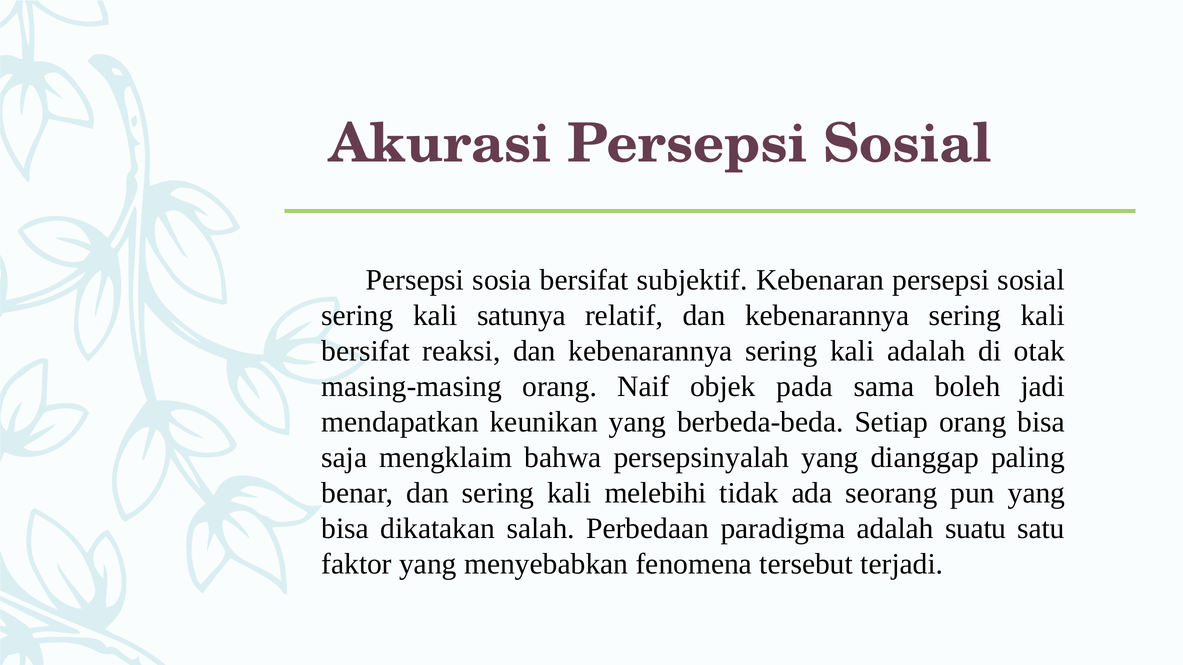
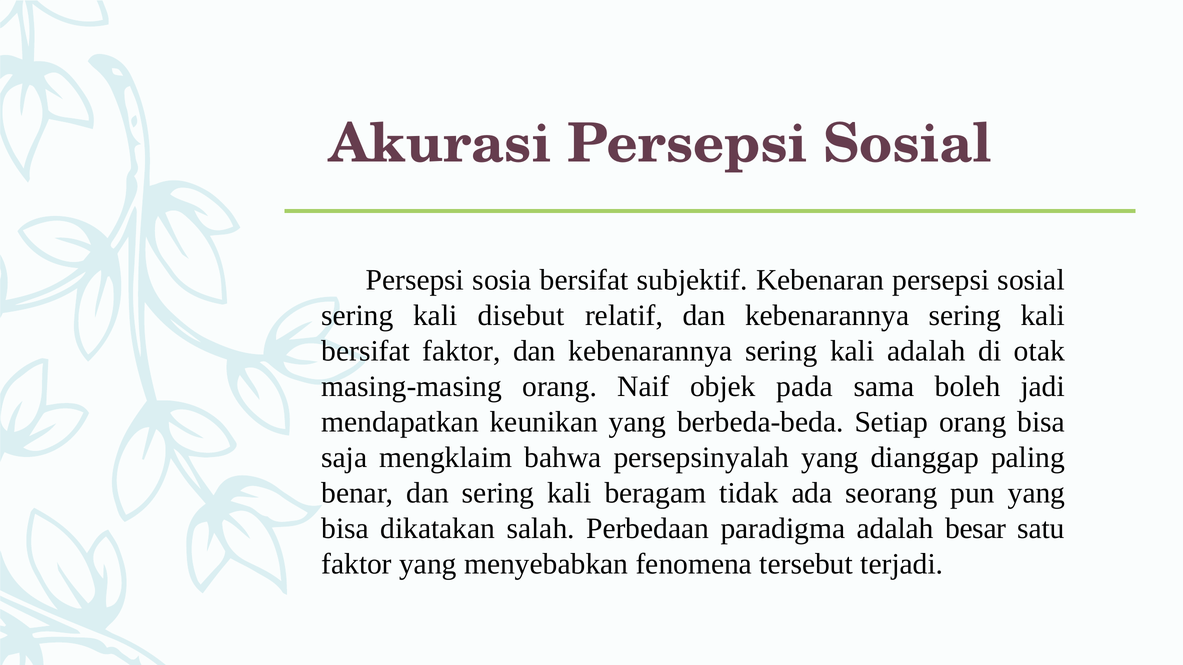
satunya: satunya -> disebut (521, 316)
bersifat reaksi: reaksi -> faktor (461, 351)
melebihi: melebihi -> beragam (655, 493)
suatu: suatu -> besar (976, 529)
